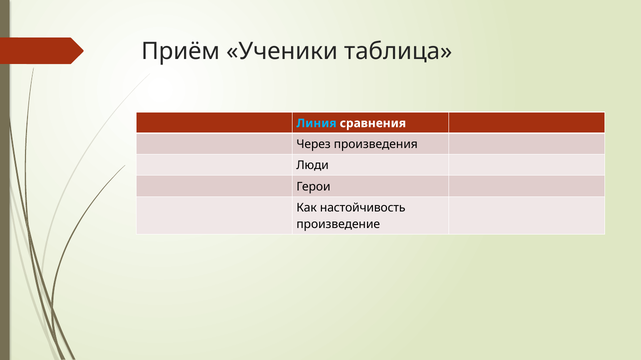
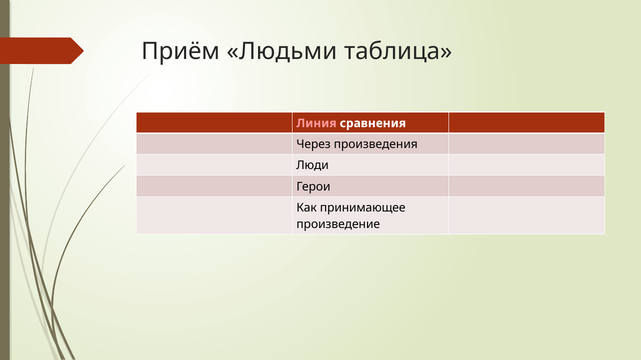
Ученики: Ученики -> Людьми (282, 51)
Линия colour: light blue -> pink (316, 123)
настойчивость: настойчивость -> принимающее (363, 208)
